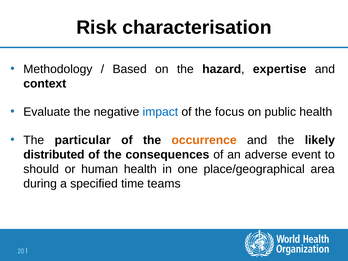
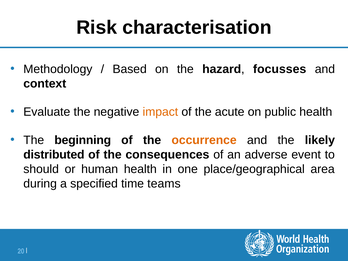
expertise: expertise -> focusses (280, 69)
impact colour: blue -> orange (160, 112)
focus: focus -> acute (230, 112)
particular: particular -> beginning (83, 140)
